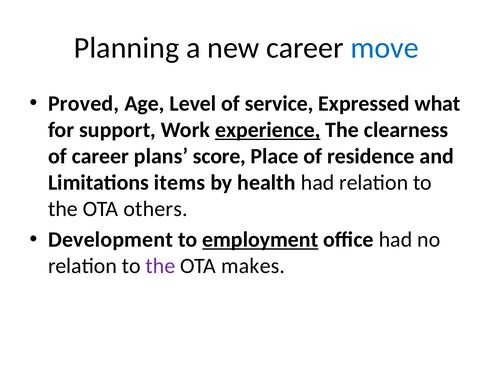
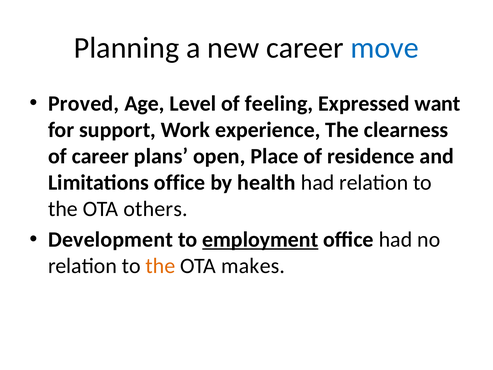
service: service -> feeling (279, 103)
what: what -> want (438, 103)
experience underline: present -> none (268, 130)
score: score -> open (219, 156)
Limitations items: items -> office (180, 182)
the colour: purple -> orange (160, 266)
